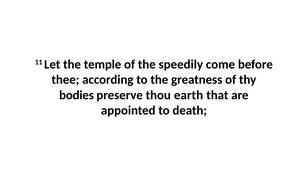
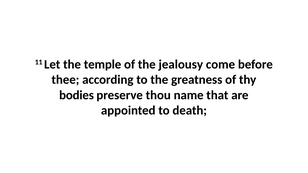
speedily: speedily -> jealousy (181, 64)
earth: earth -> name (189, 95)
